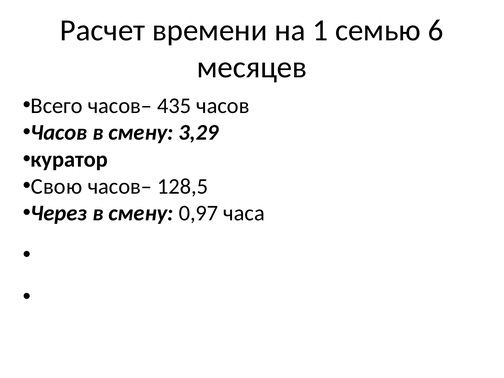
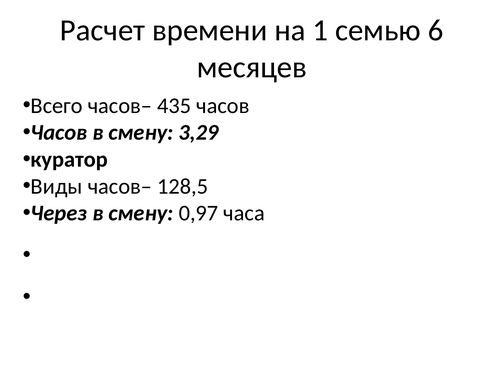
Свою: Свою -> Виды (57, 186)
